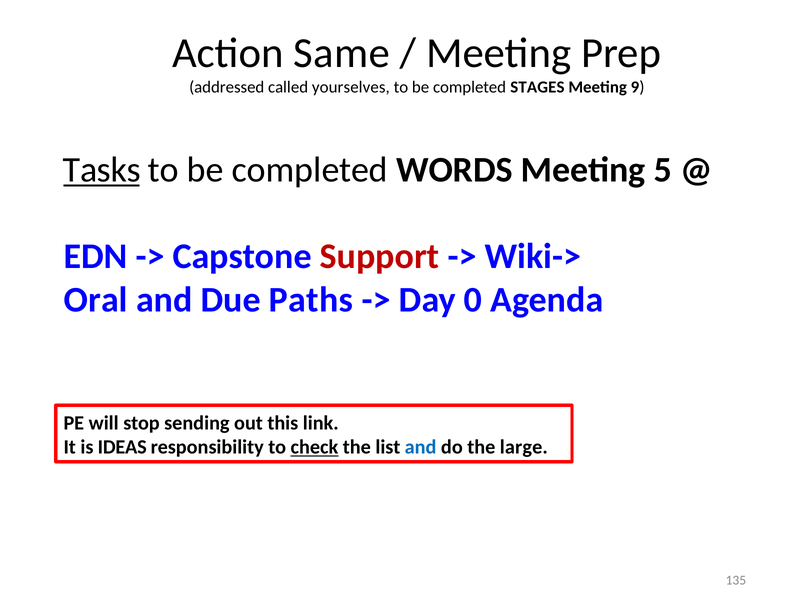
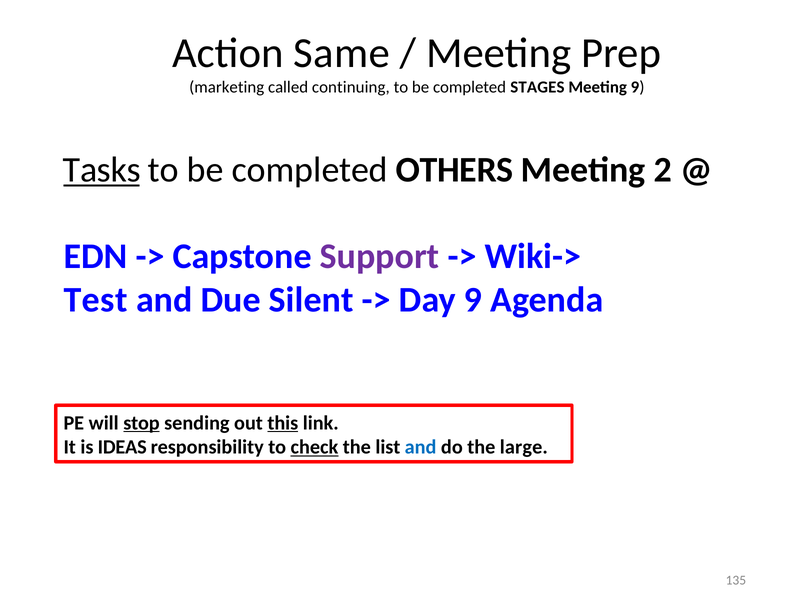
addressed: addressed -> marketing (227, 87)
yourselves: yourselves -> continuing (351, 87)
WORDS: WORDS -> OTHERS (455, 170)
5: 5 -> 2 (663, 170)
Support colour: red -> purple (380, 256)
Oral: Oral -> Test (96, 299)
Paths: Paths -> Silent (311, 299)
Day 0: 0 -> 9 (473, 299)
stop underline: none -> present (141, 423)
this underline: none -> present (283, 423)
